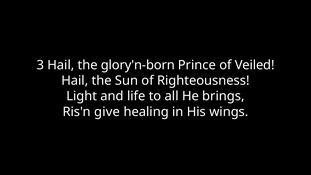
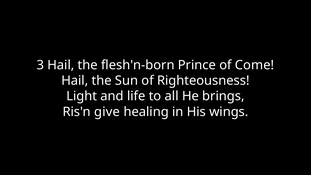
glory'n-born: glory'n-born -> flesh'n-born (138, 65)
Veiled: Veiled -> Come (255, 65)
